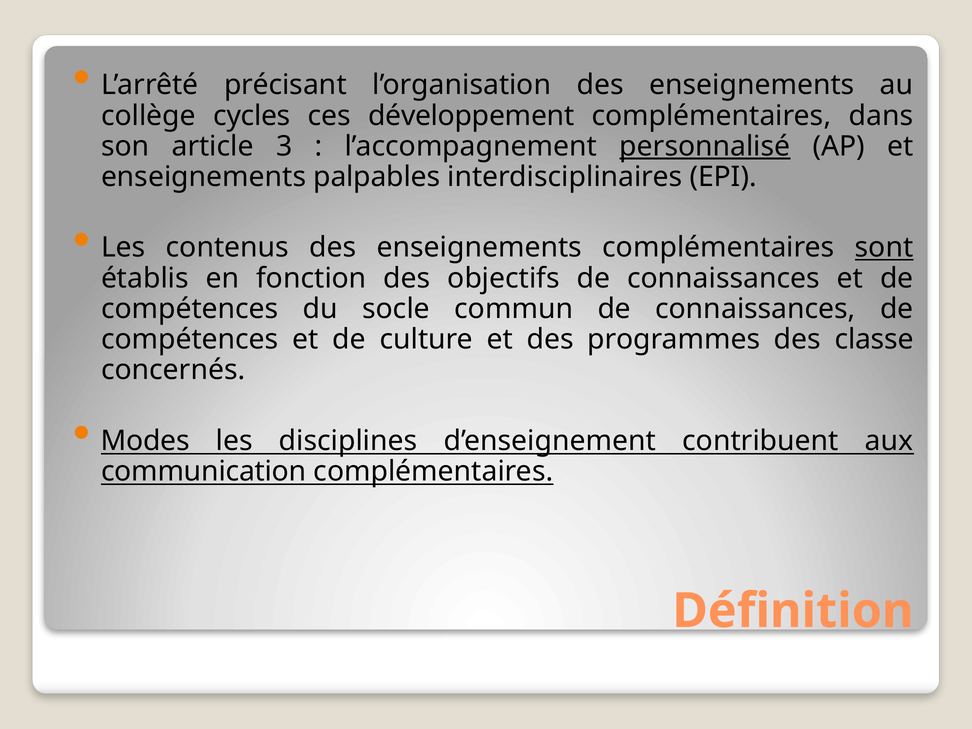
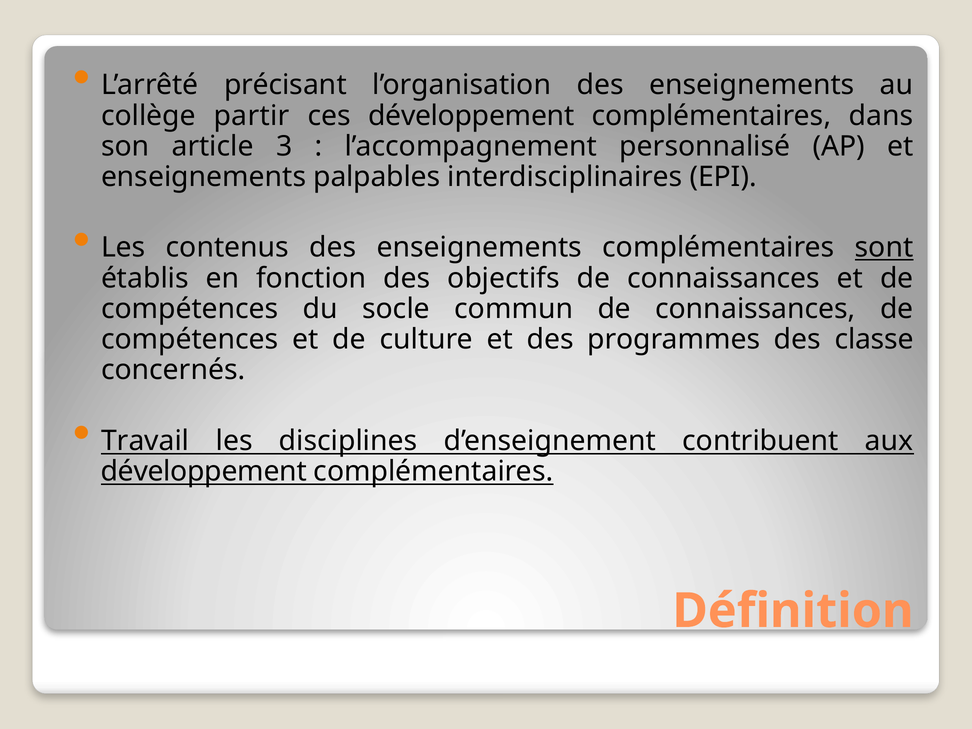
cycles: cycles -> partir (252, 116)
personnalisé underline: present -> none (705, 146)
Modes: Modes -> Travail (145, 441)
communication: communication -> développement (204, 471)
